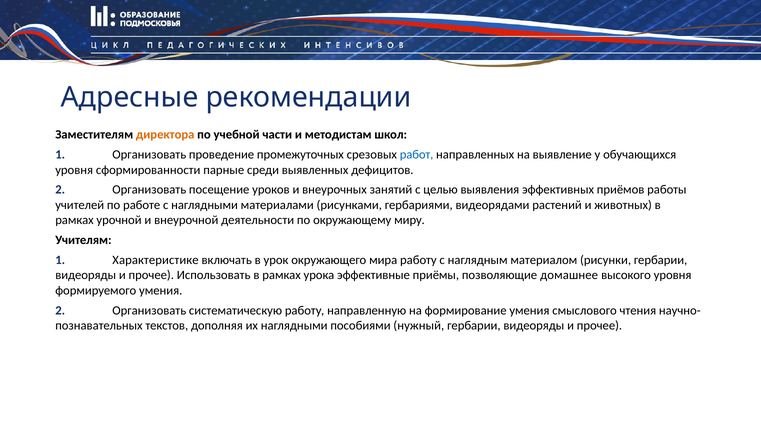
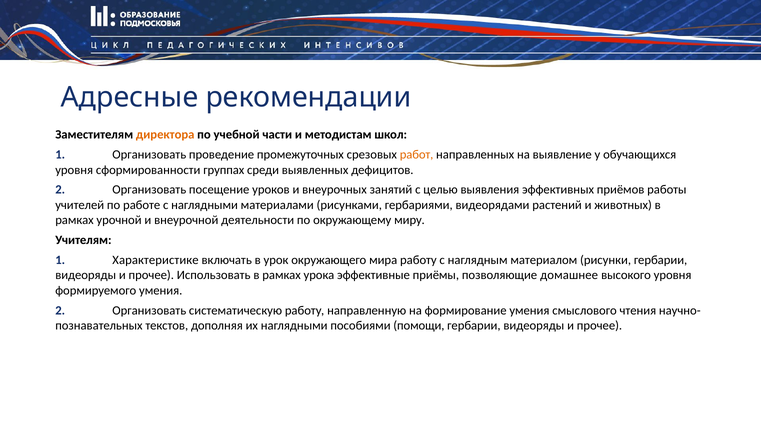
работ colour: blue -> orange (417, 155)
парные: парные -> группах (224, 170)
нужный: нужный -> помощи (419, 326)
